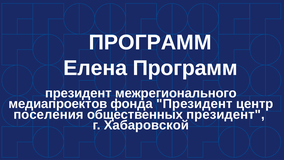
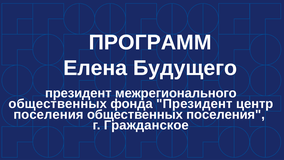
Елена Программ: Программ -> Будущего (185, 68)
медиапроектов: медиапроектов -> общественных (58, 104)
общественных президент: президент -> поселения (226, 114)
Хабаровской: Хабаровской -> Гражданское (146, 125)
